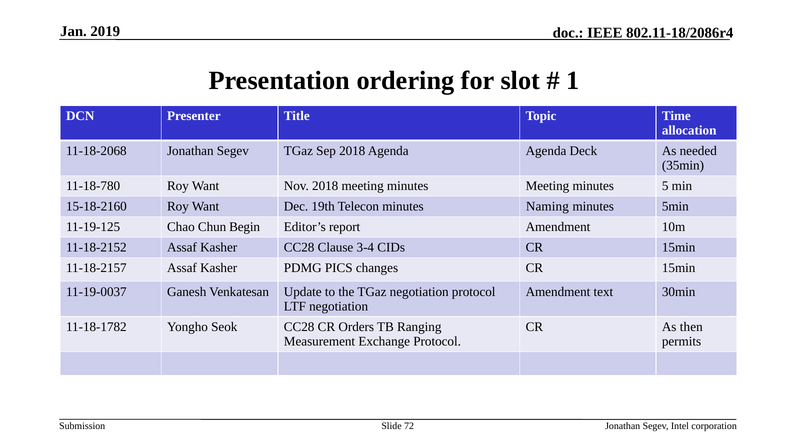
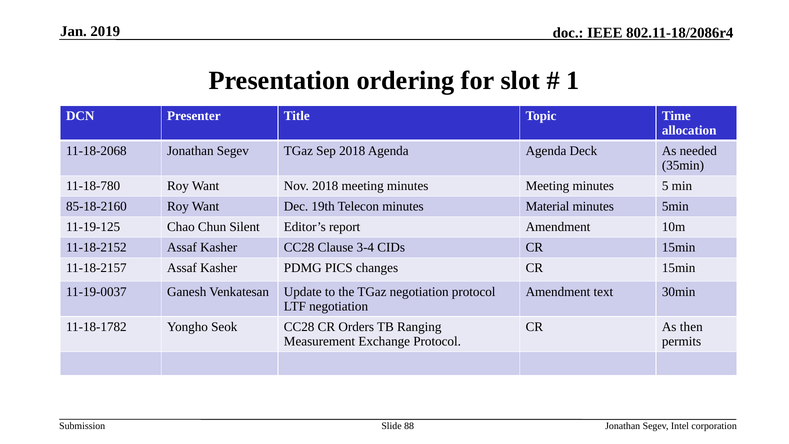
15-18-2160: 15-18-2160 -> 85-18-2160 (96, 206)
Naming: Naming -> Material (548, 206)
Begin: Begin -> Silent (245, 227)
72: 72 -> 88 (409, 426)
